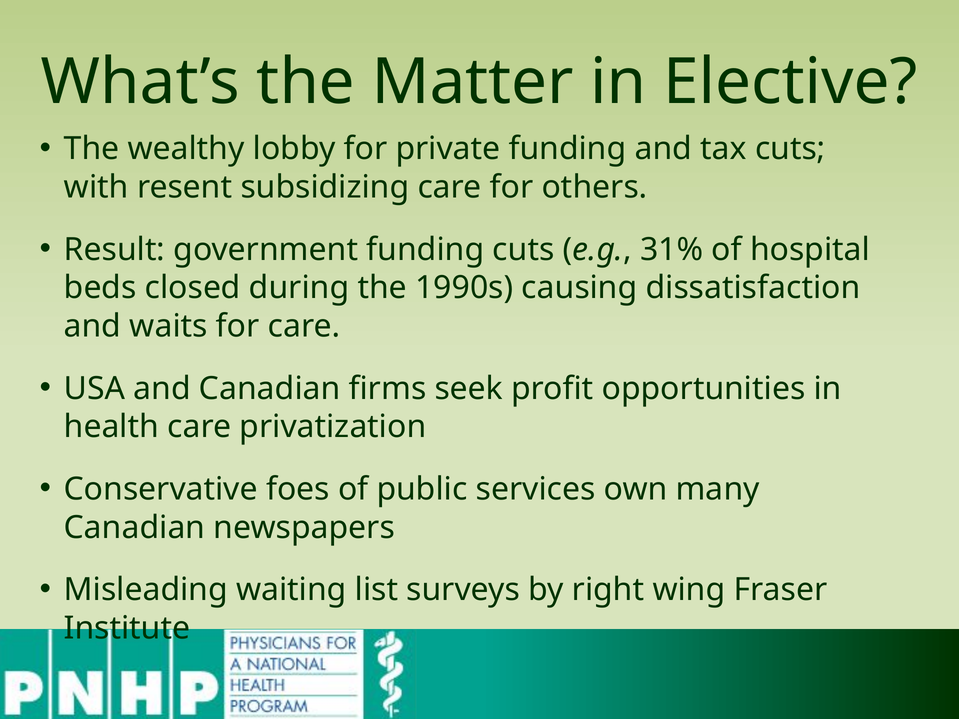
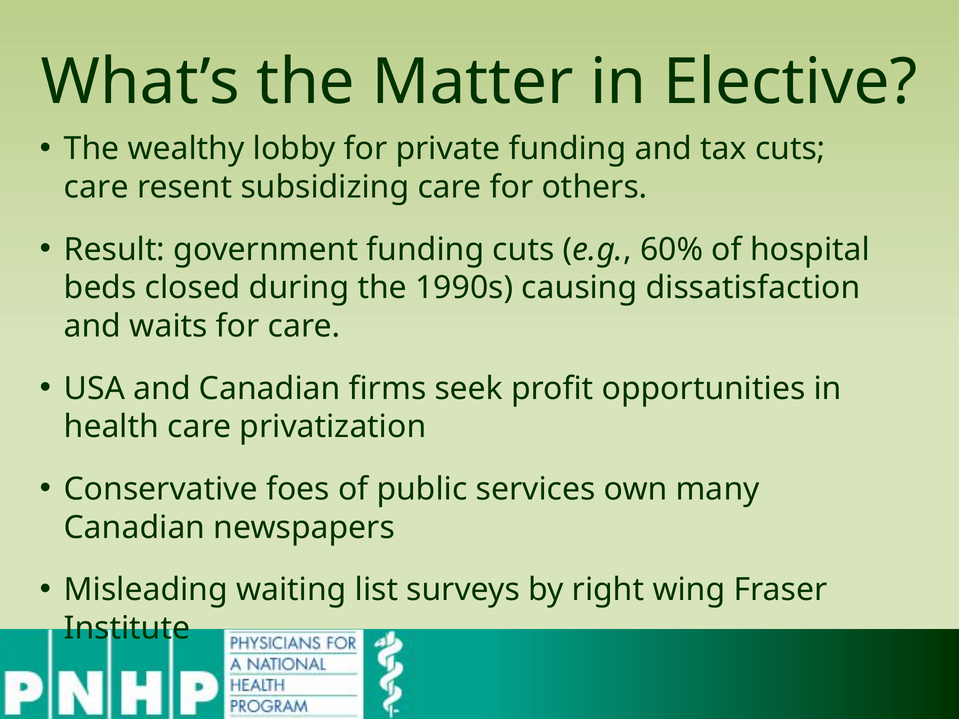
with: with -> care (96, 187)
31%: 31% -> 60% (672, 250)
